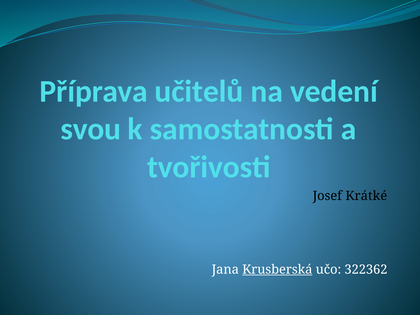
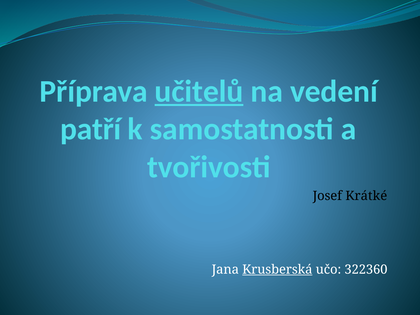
učitelů underline: none -> present (199, 91)
svou: svou -> patří (91, 129)
322362: 322362 -> 322360 (366, 269)
